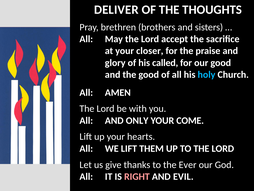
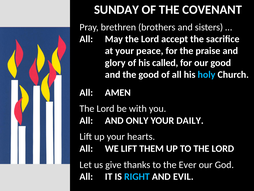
DELIVER: DELIVER -> SUNDAY (116, 10)
THOUGHTS: THOUGHTS -> COVENANT (212, 10)
closer: closer -> peace (150, 51)
COME: COME -> DAILY (190, 120)
RIGHT colour: pink -> light blue (137, 176)
